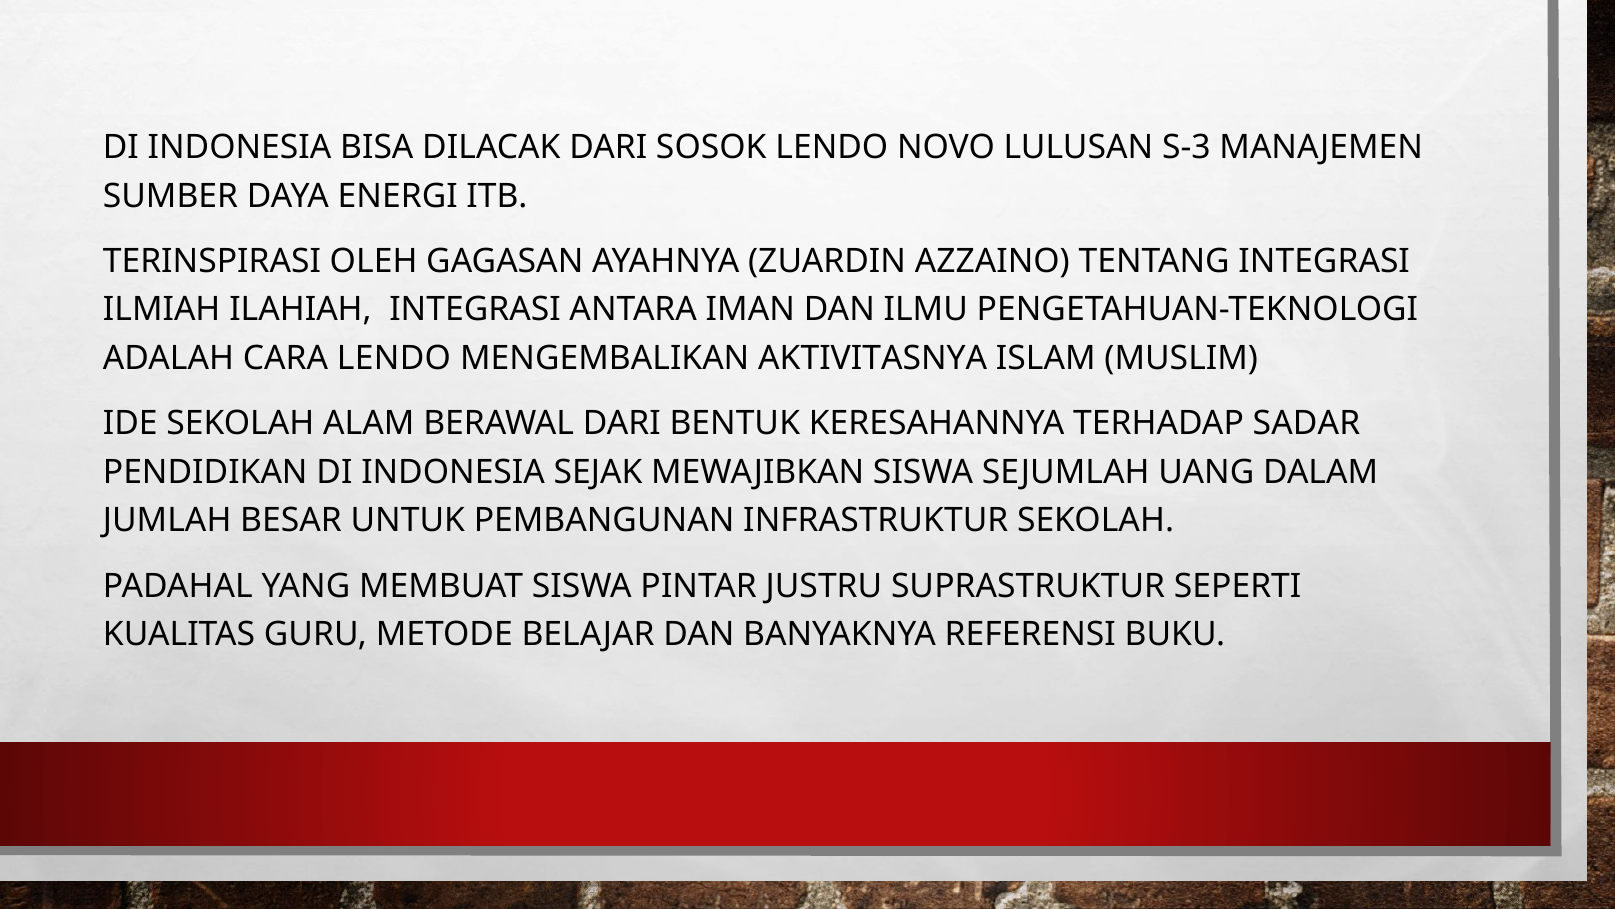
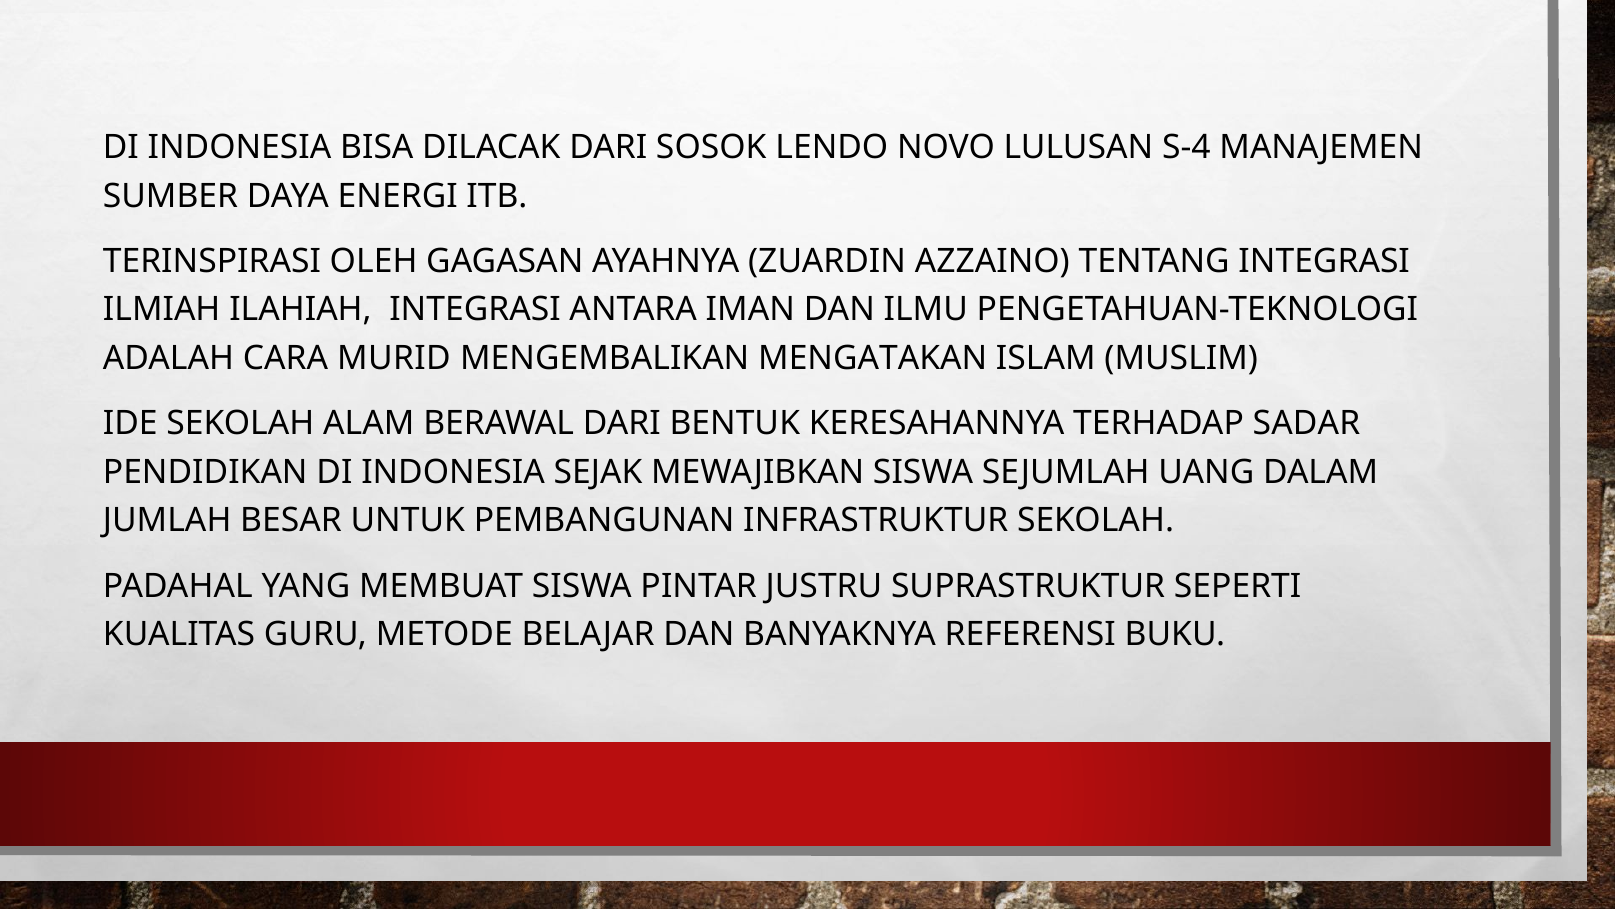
S-3: S-3 -> S-4 (1186, 147)
CARA LENDO: LENDO -> MURID (394, 358)
AKTIVITASNYA: AKTIVITASNYA -> MENGATAKAN (873, 358)
